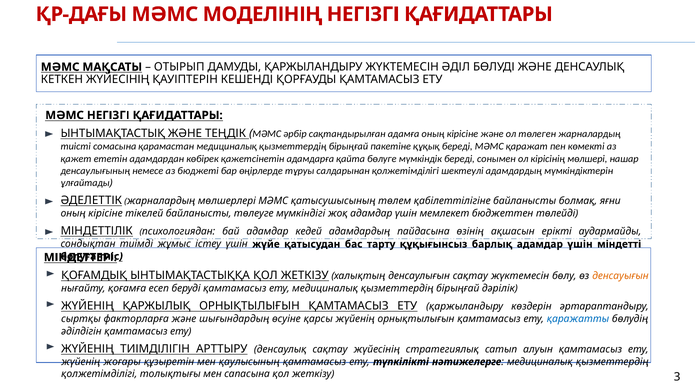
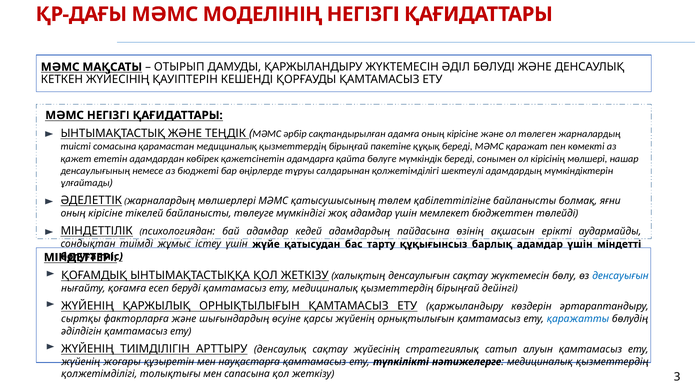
денсауығын colour: orange -> blue (620, 276)
дәрілік: дәрілік -> дейінгі (500, 288)
қаулысының: қаулысының -> науқастарға (249, 361)
